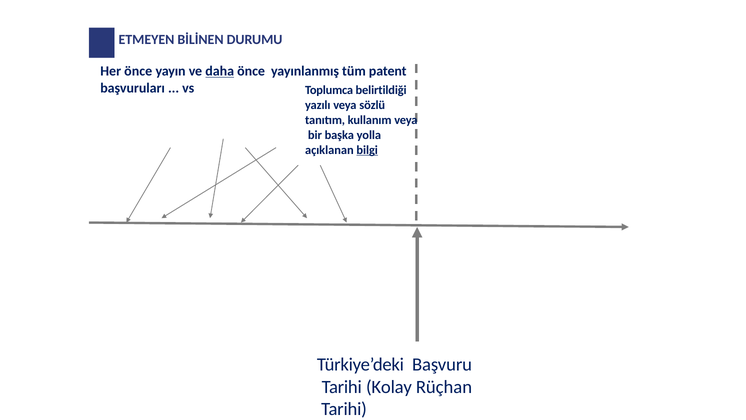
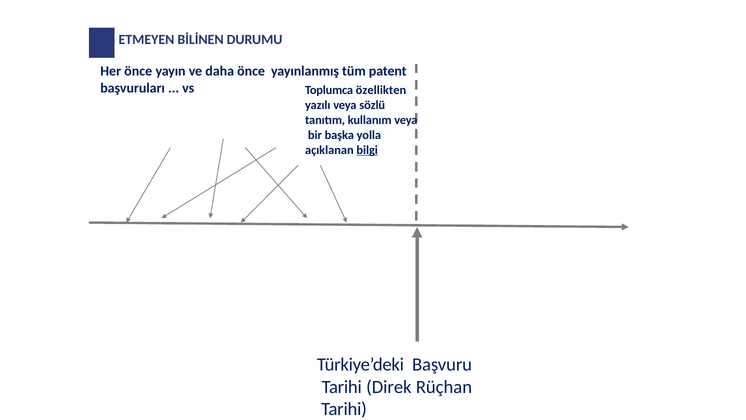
daha underline: present -> none (220, 71)
belirtildiği: belirtildiği -> özellikten (381, 90)
Kolay: Kolay -> Direk (389, 387)
